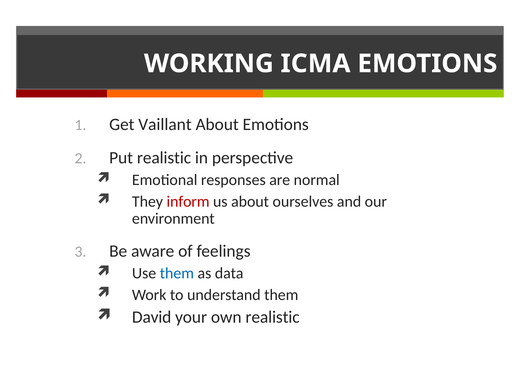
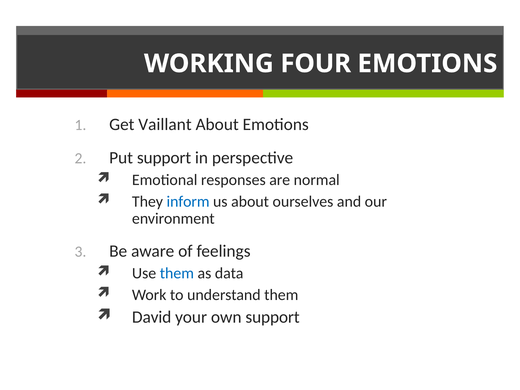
ICMA: ICMA -> FOUR (316, 64)
Put realistic: realistic -> support (164, 158)
inform colour: red -> blue (188, 201)
own realistic: realistic -> support (273, 317)
